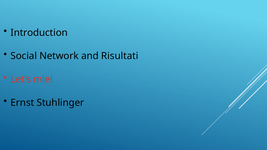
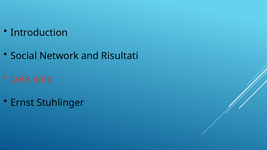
miei: miei -> solo (43, 79)
